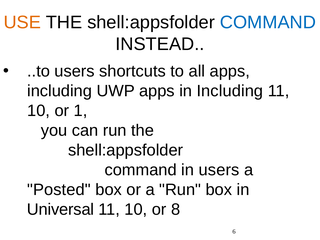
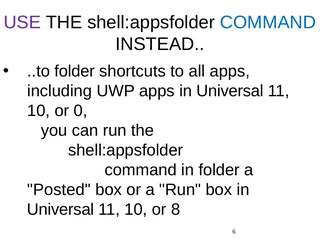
USE colour: orange -> purple (22, 22)
..to users: users -> folder (75, 71)
apps in Including: Including -> Universal (230, 91)
1: 1 -> 0 (81, 111)
in users: users -> folder (219, 170)
